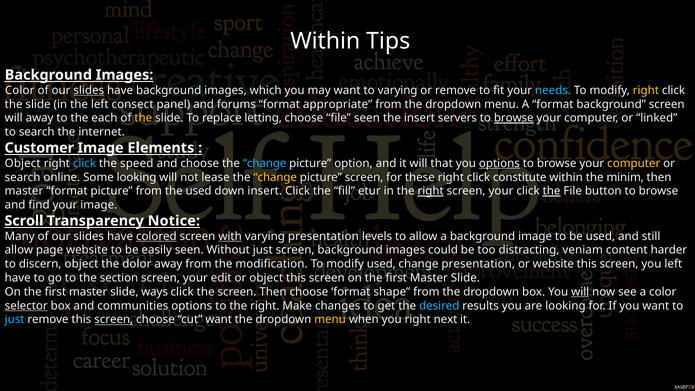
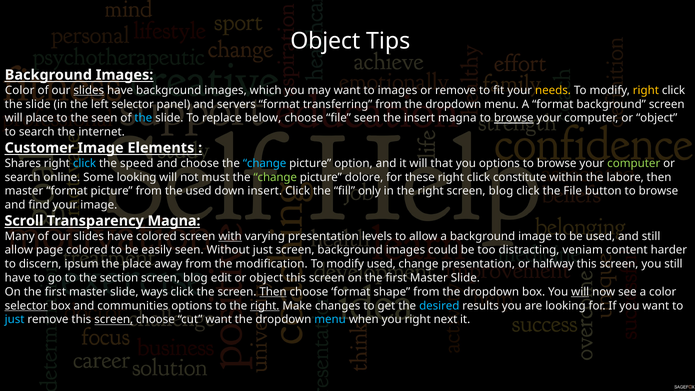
Within: Within -> Object (325, 41)
to varying: varying -> images (397, 90)
needs colour: light blue -> yellow (553, 90)
left consect: consect -> selector (133, 104)
forums: forums -> servers (236, 104)
appropriate: appropriate -> transferring (338, 104)
will away: away -> place (40, 118)
the each: each -> seen (104, 118)
the colour: yellow -> light blue (143, 118)
letting: letting -> below (263, 118)
insert servers: servers -> magna (457, 118)
computer or linked: linked -> object (657, 118)
Object: Object -> Shares (23, 163)
options underline: present -> none (499, 163)
computer colour: yellow -> light green (634, 163)
lease: lease -> must (216, 177)
change colour: yellow -> light green (275, 177)
picture screen: screen -> dolore (364, 177)
minim: minim -> labore (625, 177)
etur: etur -> only (369, 191)
right underline: present -> none (431, 191)
your: your -> blog (501, 191)
the underline: present -> none (552, 191)
Transparency Notice: Notice -> Magna (174, 221)
colored underline: present -> none (156, 236)
page website: website -> colored (87, 250)
discern object: object -> ipsum (81, 264)
the dolor: dolor -> place (137, 264)
or website: website -> halfway (553, 264)
you left: left -> still (673, 264)
your: your -> blog (195, 278)
Then underline: none -> present (273, 292)
right underline: none -> present (265, 306)
menu colour: yellow -> light blue (330, 320)
